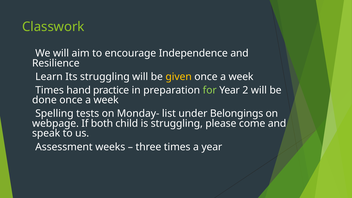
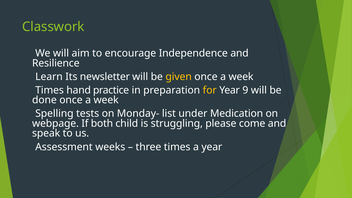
Its struggling: struggling -> newsletter (105, 77)
for colour: light green -> yellow (210, 90)
2: 2 -> 9 (245, 90)
Belongings: Belongings -> Medication (237, 114)
